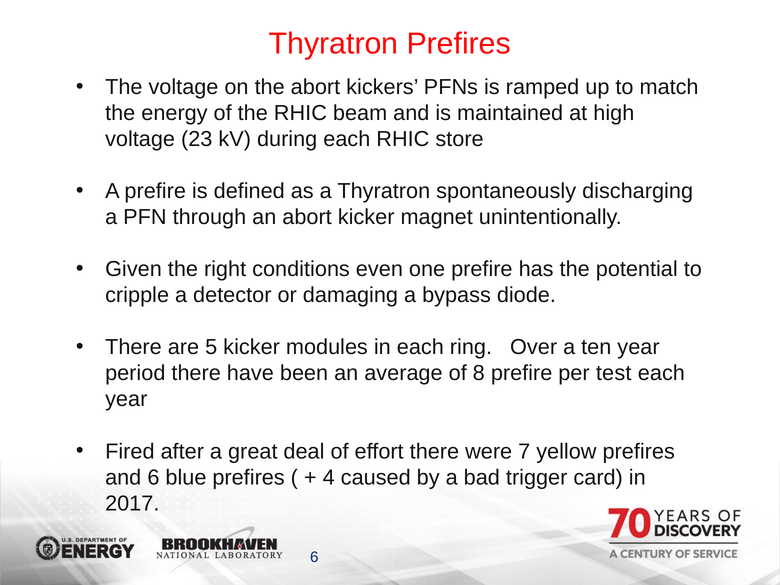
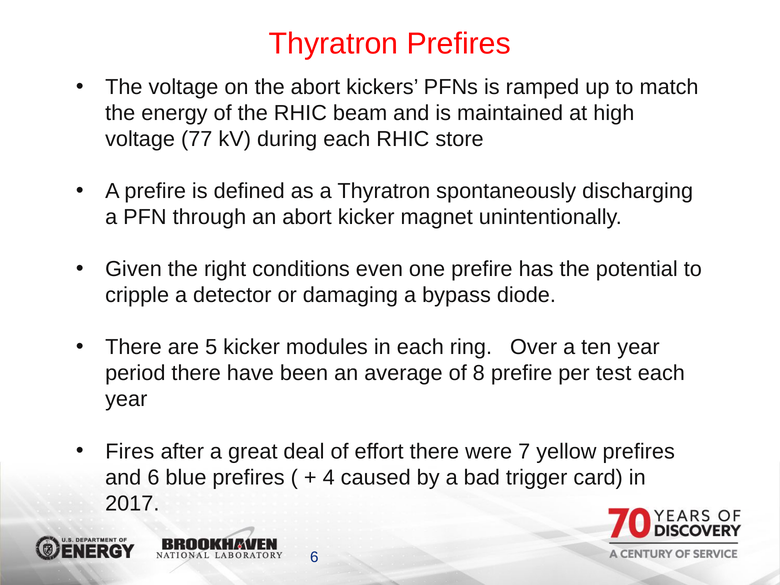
23: 23 -> 77 (197, 139)
Fired: Fired -> Fires (130, 451)
